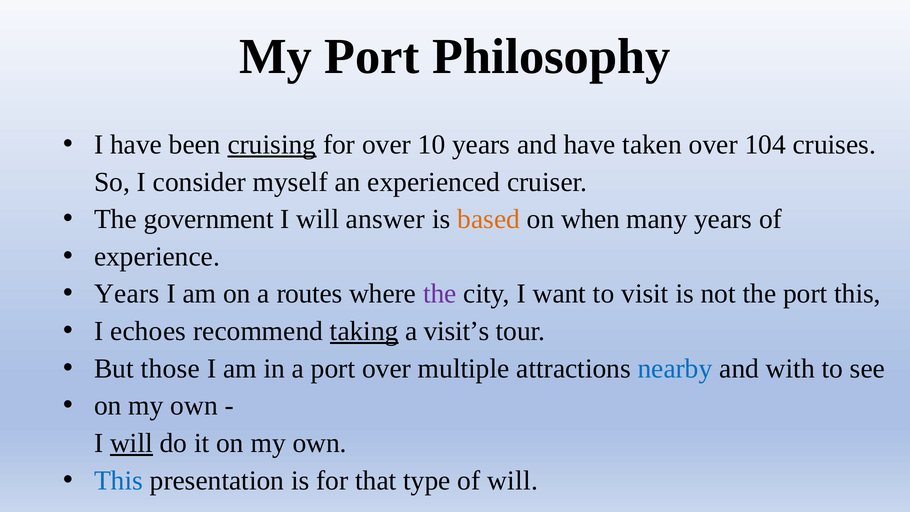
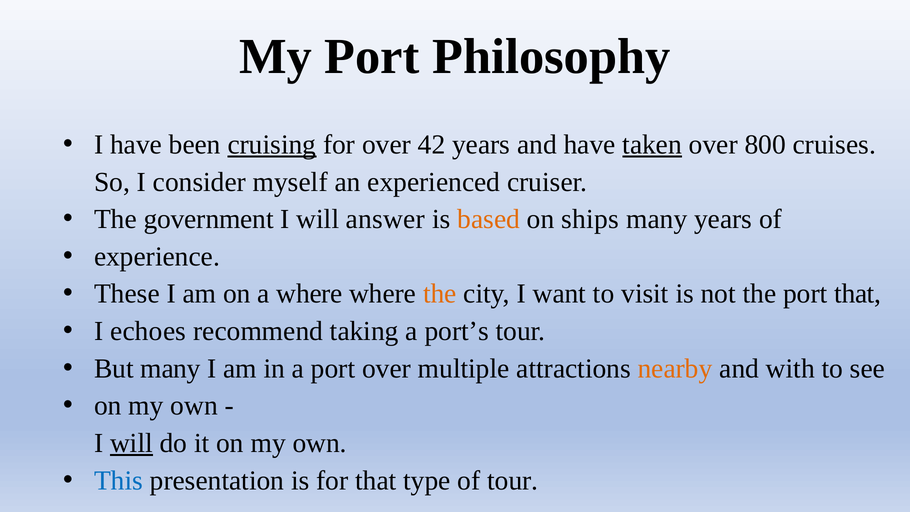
10: 10 -> 42 (432, 145)
taken underline: none -> present (652, 145)
104: 104 -> 800 (765, 145)
when: when -> ships (590, 219)
Years: Years -> These (127, 294)
a routes: routes -> where (310, 294)
the colour: purple -> orange (440, 294)
port this: this -> that (858, 294)
taking underline: present -> none (364, 331)
visit’s: visit’s -> port’s (457, 331)
But those: those -> many (171, 368)
nearby colour: blue -> orange (675, 368)
of will: will -> tour (513, 480)
